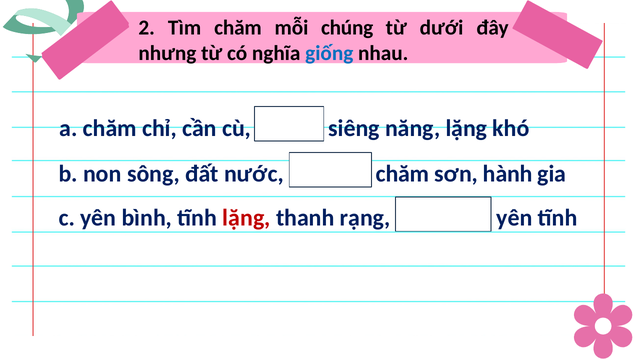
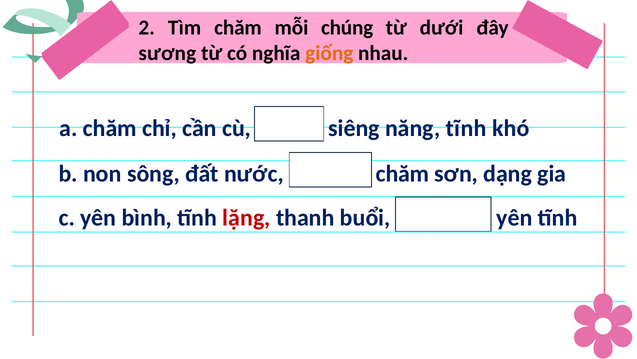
nhưng: nhưng -> sương (167, 53)
giống colour: blue -> orange (329, 53)
năng lặng: lặng -> tĩnh (466, 128)
hành: hành -> dạng (508, 173)
rạng: rạng -> buổi (365, 217)
